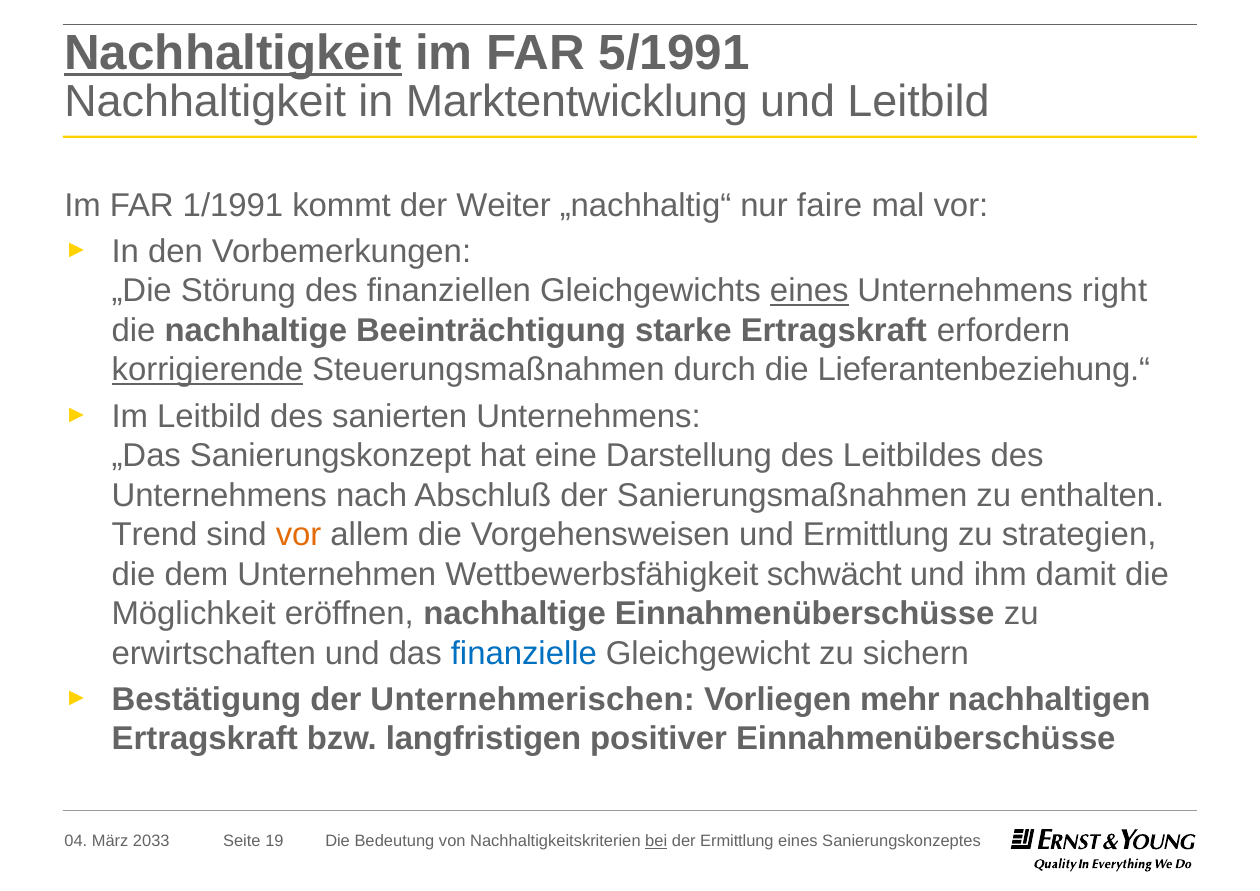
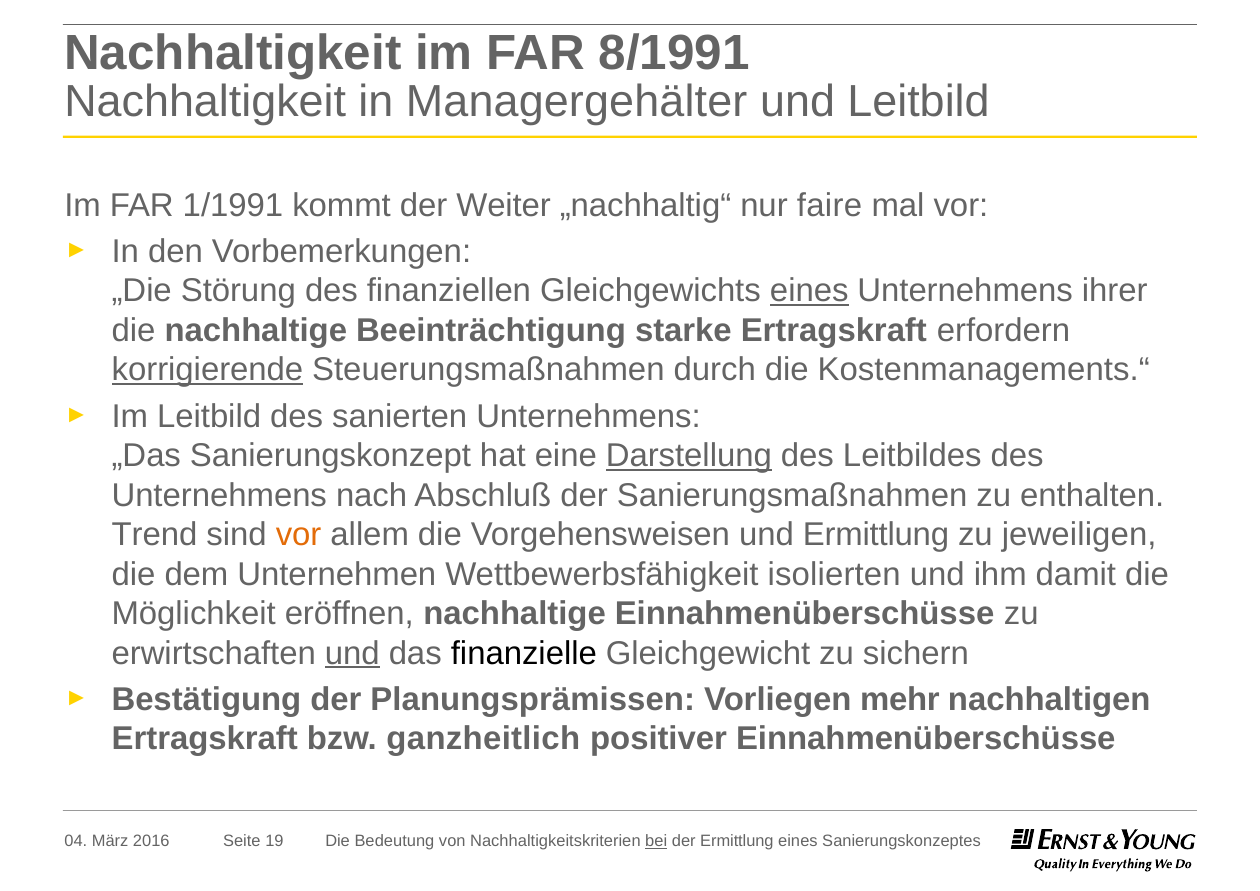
Nachhaltigkeit underline: present -> none (233, 53)
5/1991: 5/1991 -> 8/1991 (674, 53)
Marktentwicklung: Marktentwicklung -> Managergehälter (577, 101)
right: right -> ihrer (1115, 291)
Lieferantenbeziehung.“: Lieferantenbeziehung.“ -> Kostenmanagements.“ (984, 370)
Darstellung underline: none -> present (689, 456)
strategien: strategien -> jeweiligen (1079, 535)
schwächt: schwächt -> isolierten (834, 574)
und underline: none -> present (352, 653)
finanzielle colour: blue -> black (524, 653)
Unternehmerischen: Unternehmerischen -> Planungsprämissen (533, 699)
langfristigen: langfristigen -> ganzheitlich (483, 739)
2033: 2033 -> 2016 (151, 841)
